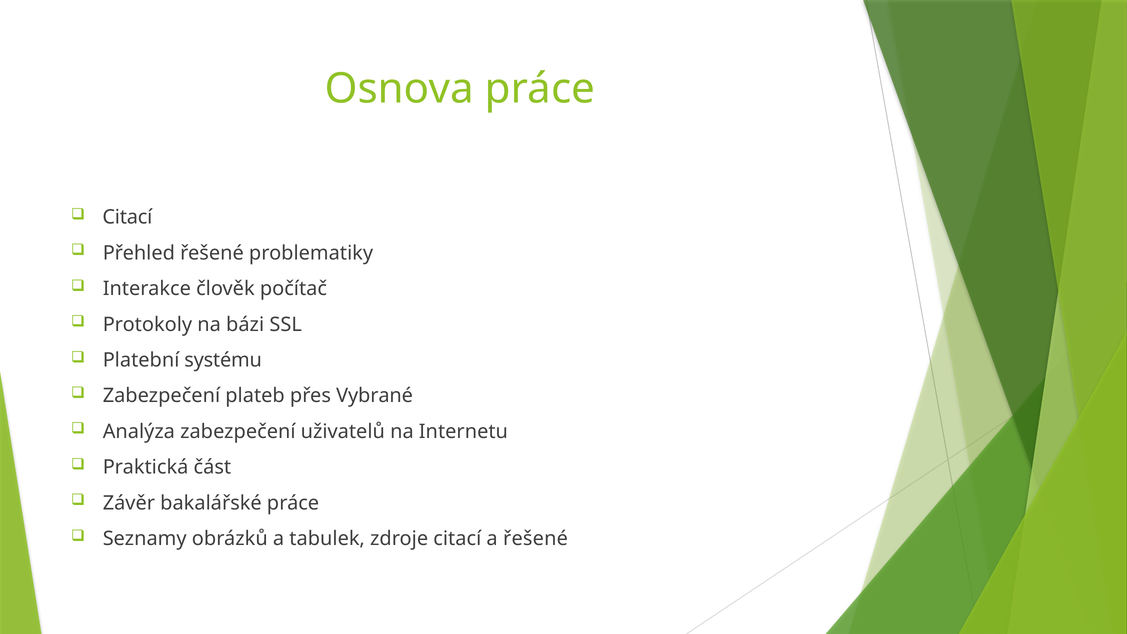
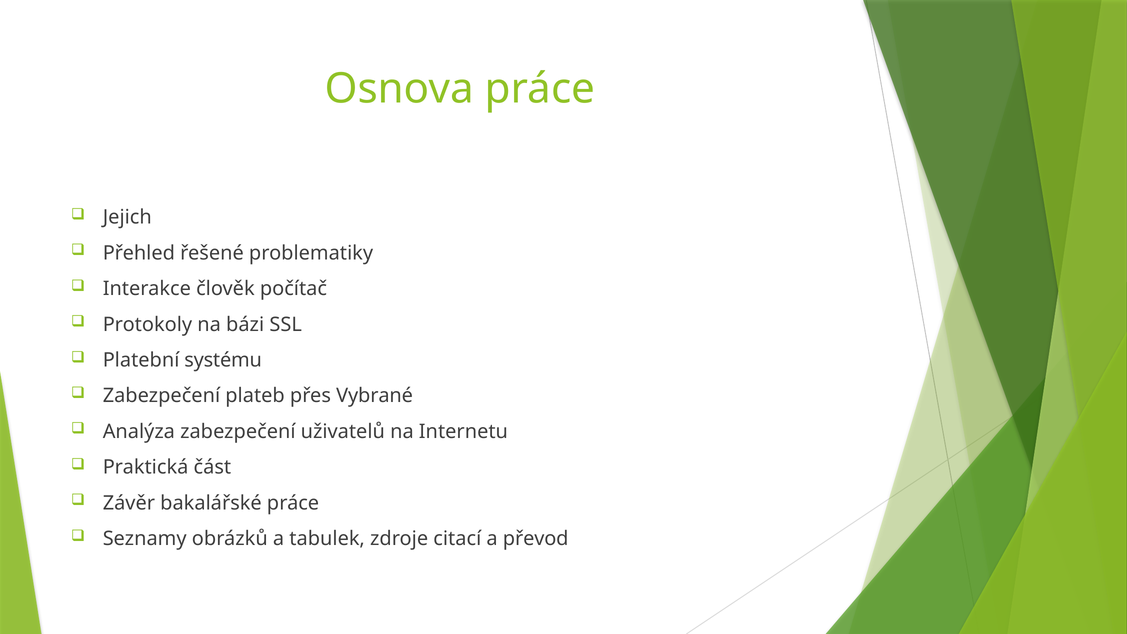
Citací: Citací -> Jejich (127, 217)
a řešené: řešené -> převod (536, 539)
